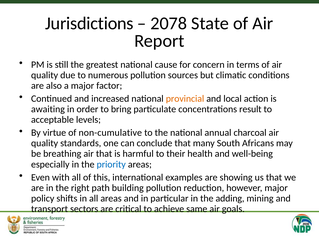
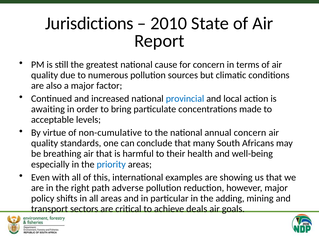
2078: 2078 -> 2010 (169, 24)
provincial colour: orange -> blue (185, 99)
result: result -> made (250, 109)
annual charcoal: charcoal -> concern (250, 133)
building: building -> adverse (128, 188)
same: same -> deals (197, 209)
